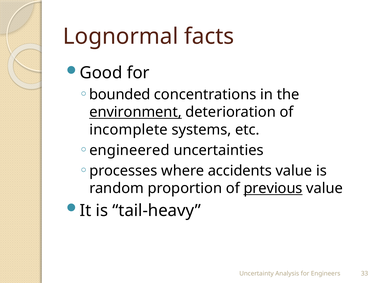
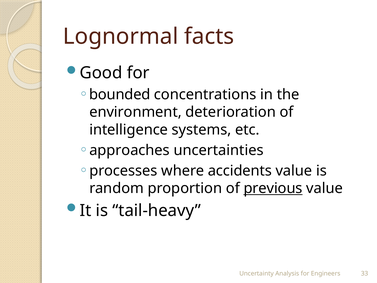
environment underline: present -> none (135, 112)
incomplete: incomplete -> intelligence (129, 130)
engineered: engineered -> approaches (130, 150)
